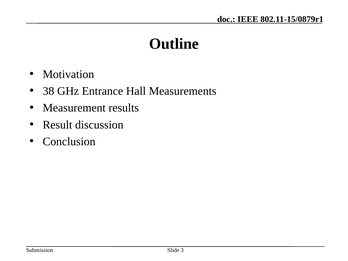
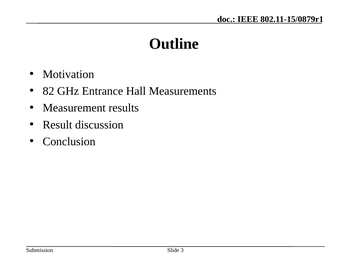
38: 38 -> 82 (48, 91)
